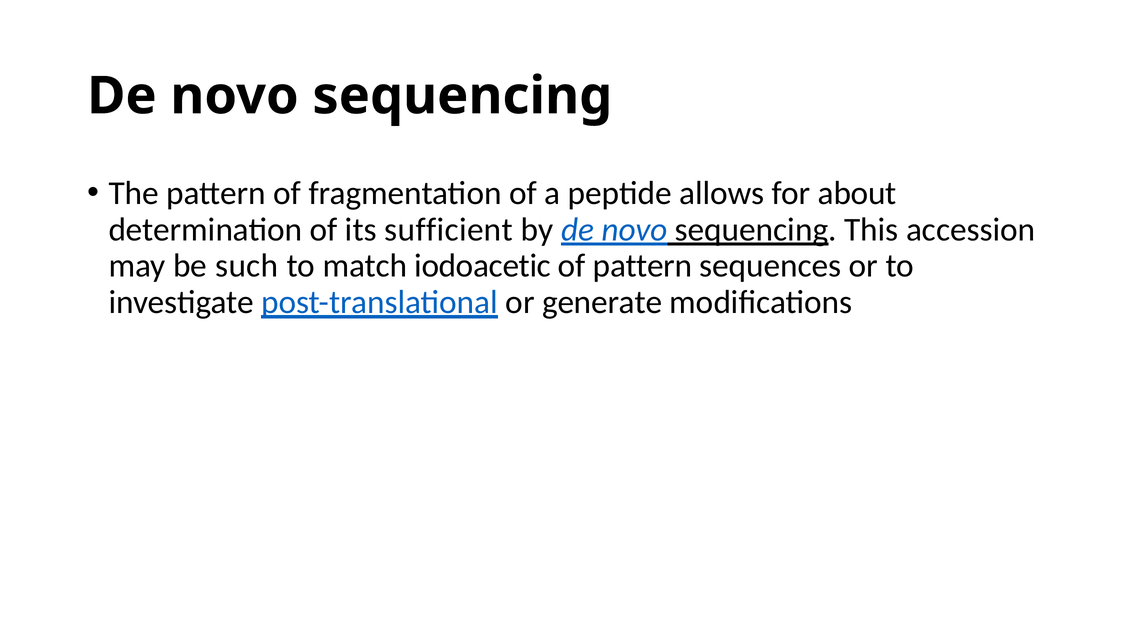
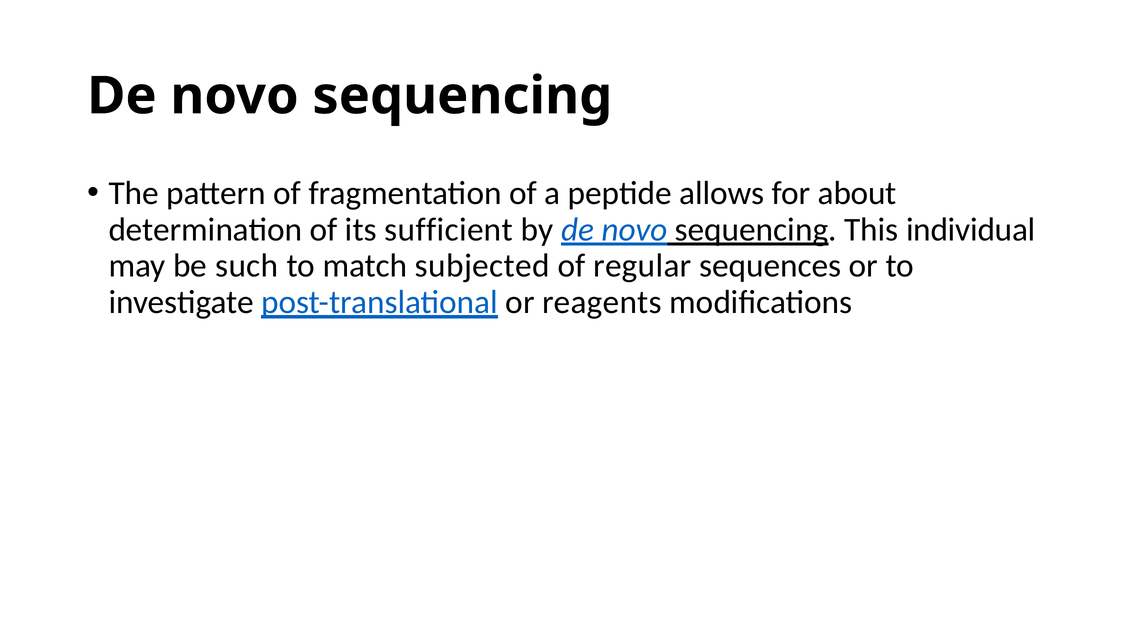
accession: accession -> individual (971, 230)
iodoacetic: iodoacetic -> subjected (482, 266)
of pattern: pattern -> regular (642, 266)
generate: generate -> reagents (602, 302)
